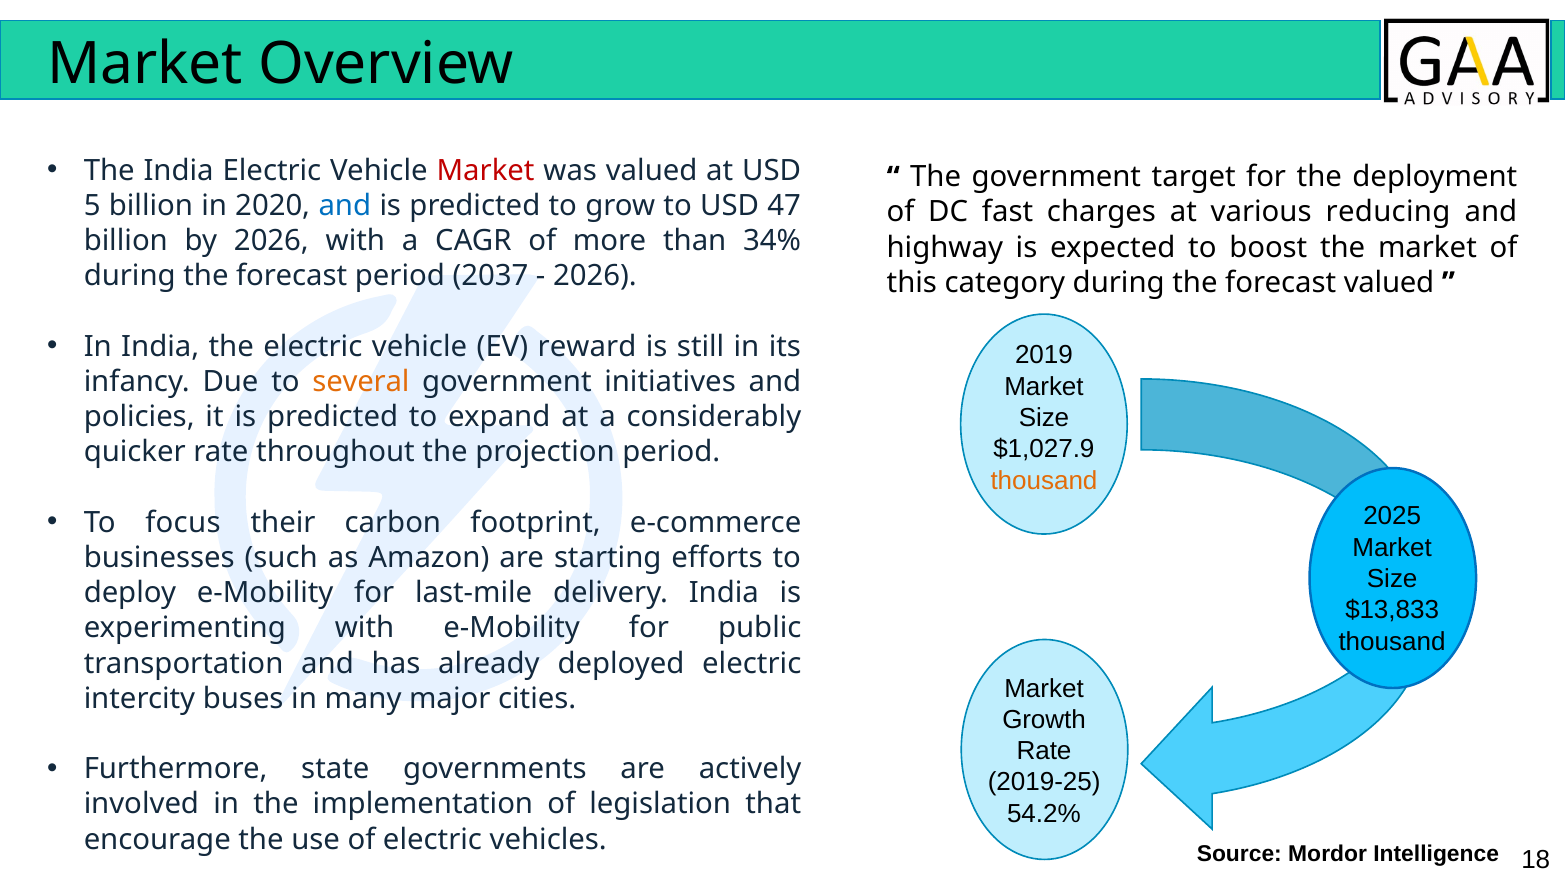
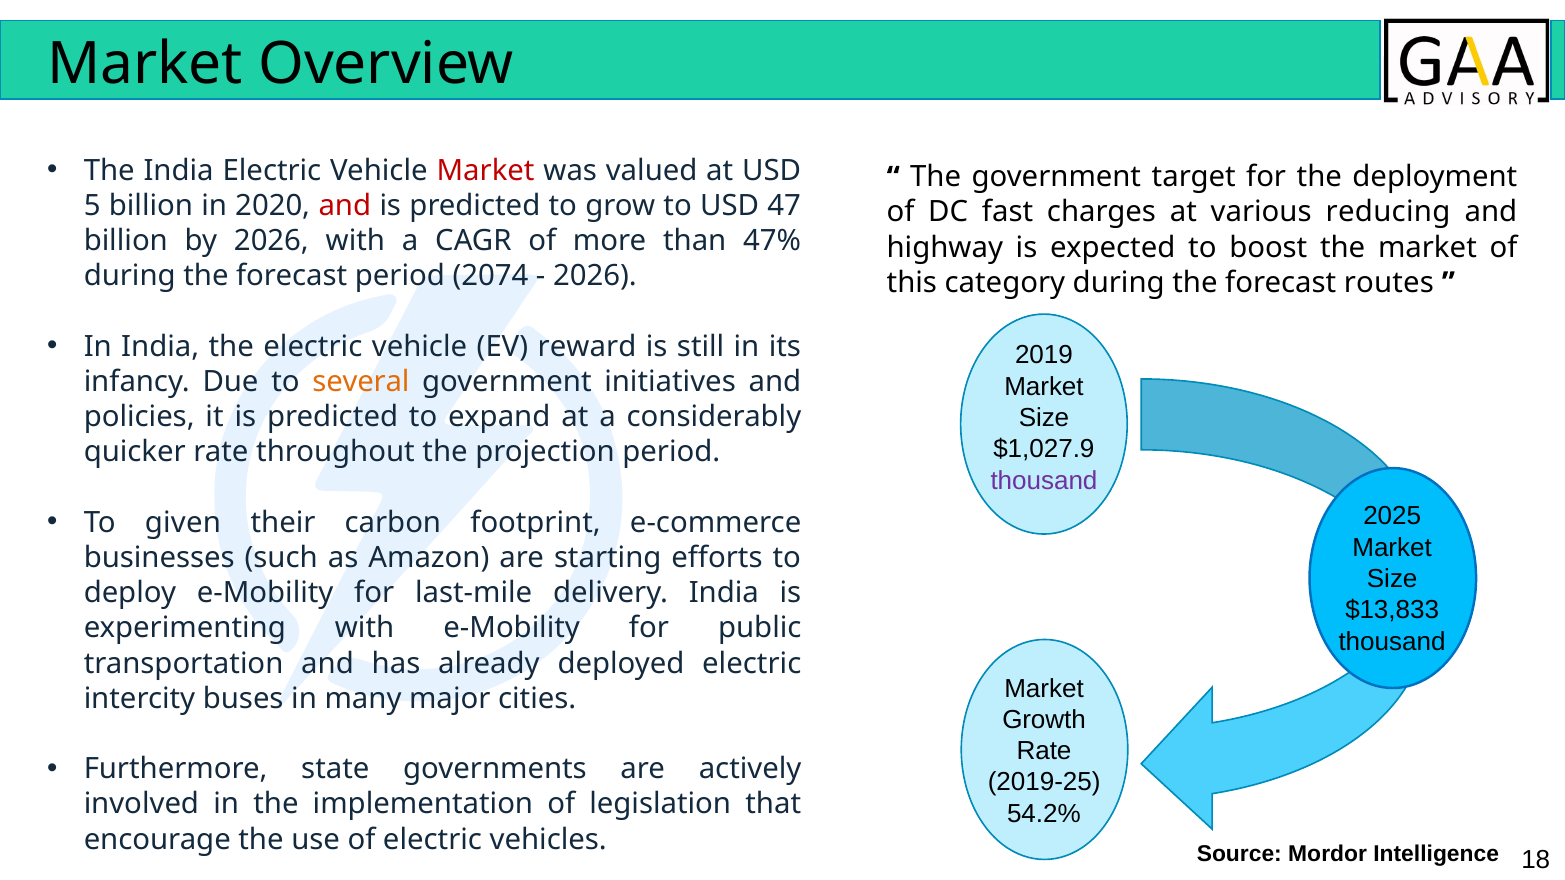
and colour: blue -> red (345, 206)
34%: 34% -> 47% (772, 241)
2037: 2037 -> 2074 (490, 276)
forecast valued: valued -> routes (1389, 283)
thousand colour: orange -> purple (1044, 481)
focus: focus -> given (183, 523)
